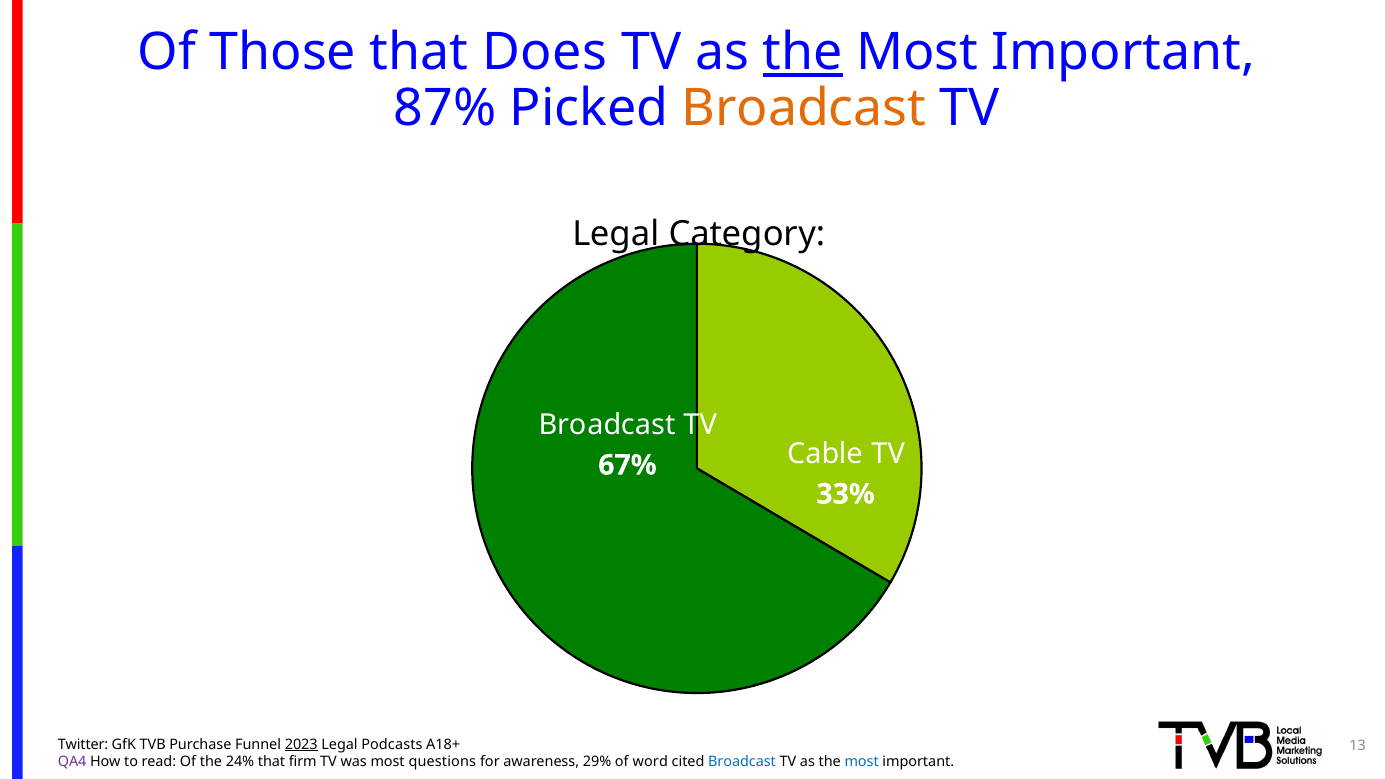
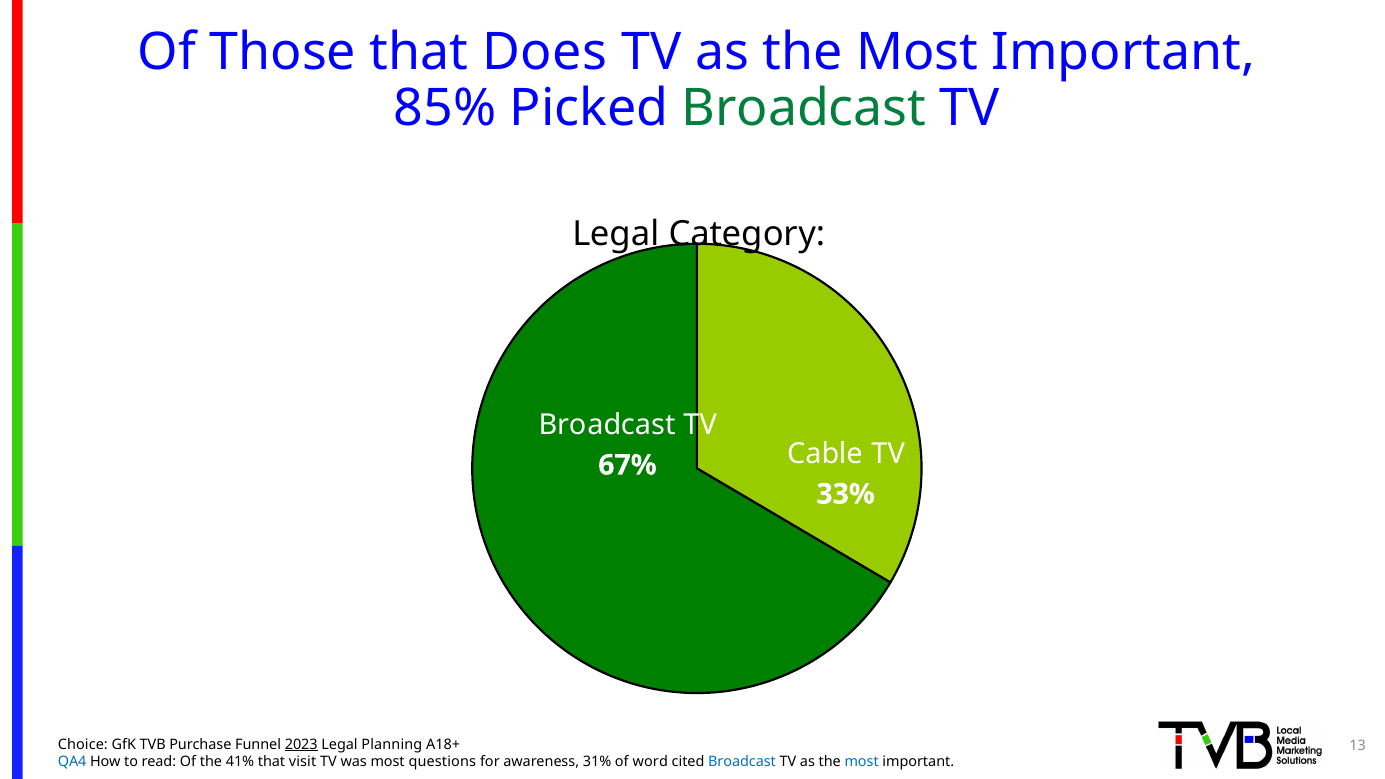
the underline: present -> none (803, 53)
87%: 87% -> 85% (445, 109)
Broadcast colour: orange -> green (804, 109)
Twitter: Twitter -> Choice (83, 744)
Podcasts: Podcasts -> Planning (392, 744)
QA4 colour: purple -> blue (72, 762)
24%: 24% -> 41% (240, 762)
firm: firm -> visit (303, 762)
29%: 29% -> 31% (597, 762)
